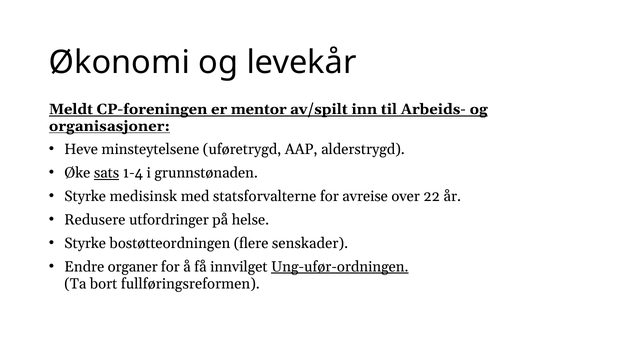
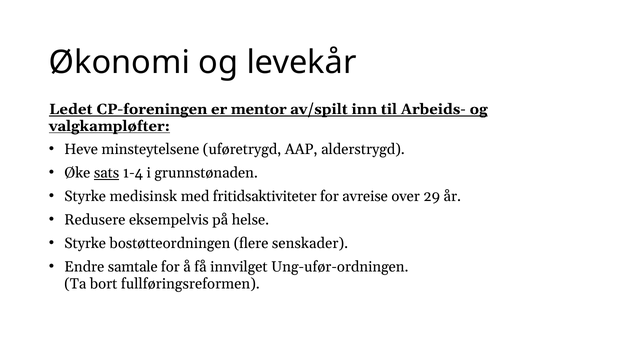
Meldt: Meldt -> Ledet (71, 109)
organisasjoner: organisasjoner -> valgkampløfter (109, 126)
statsforvalterne: statsforvalterne -> fritidsaktiviteter (265, 196)
22: 22 -> 29 (432, 196)
utfordringer: utfordringer -> eksempelvis (169, 220)
organer: organer -> samtale (133, 267)
Ung-ufør-ordningen underline: present -> none (340, 267)
